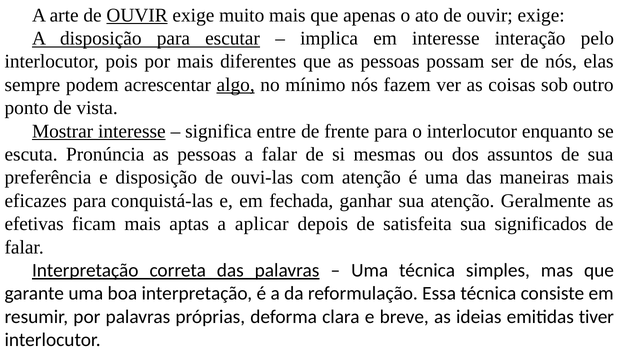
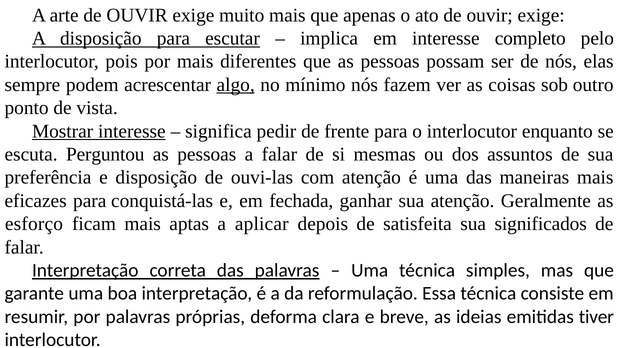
OUVIR underline: present -> none (137, 15)
interação: interação -> completo (530, 38)
entre: entre -> pedir (276, 131)
Pronúncia: Pronúncia -> Perguntou (105, 154)
efetivas: efetivas -> esforço (34, 224)
